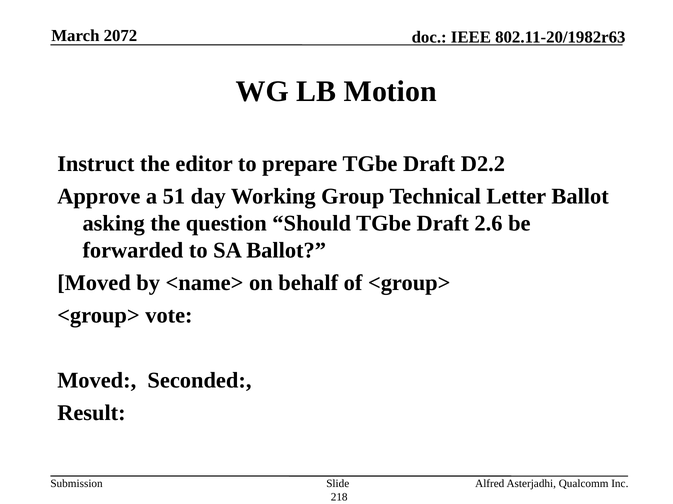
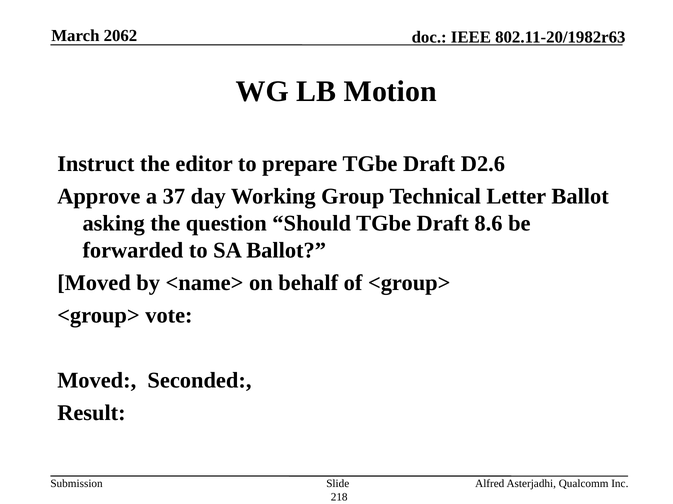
2072: 2072 -> 2062 (120, 36)
D2.2: D2.2 -> D2.6 (483, 164)
51: 51 -> 37 (174, 197)
2.6: 2.6 -> 8.6 (489, 224)
